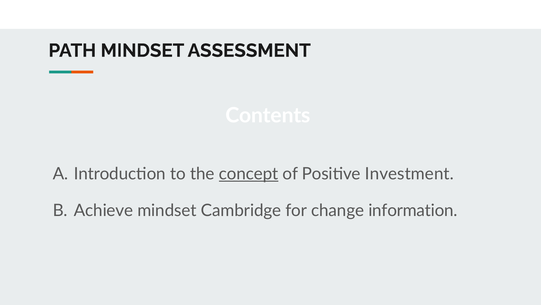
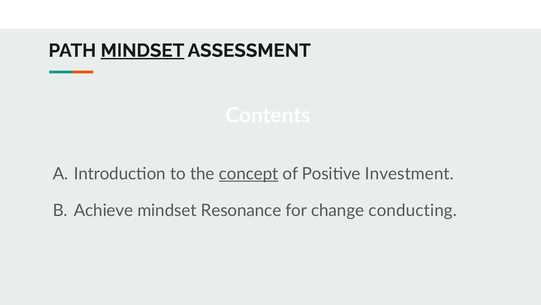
MINDSET underline: none -> present (142, 50)
Cambridge: Cambridge -> Resonance (241, 210)
information: information -> conducting (413, 210)
